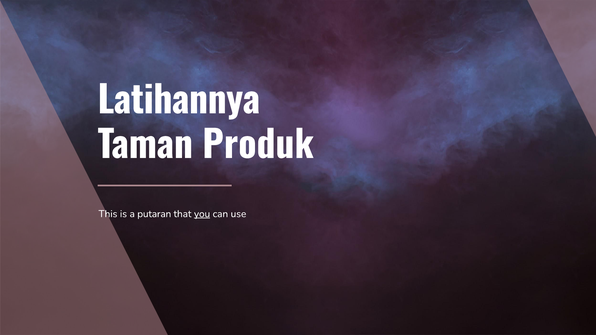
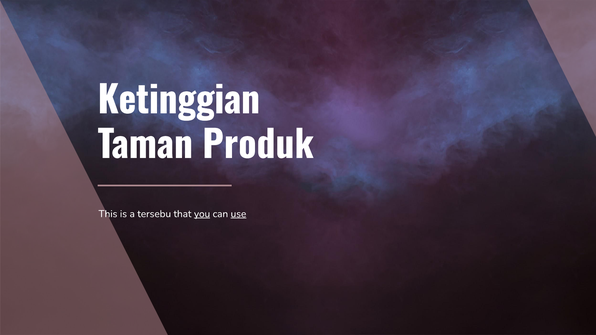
Latihannya: Latihannya -> Ketinggian (179, 101)
putaran: putaran -> tersebu (154, 214)
use underline: none -> present (238, 214)
